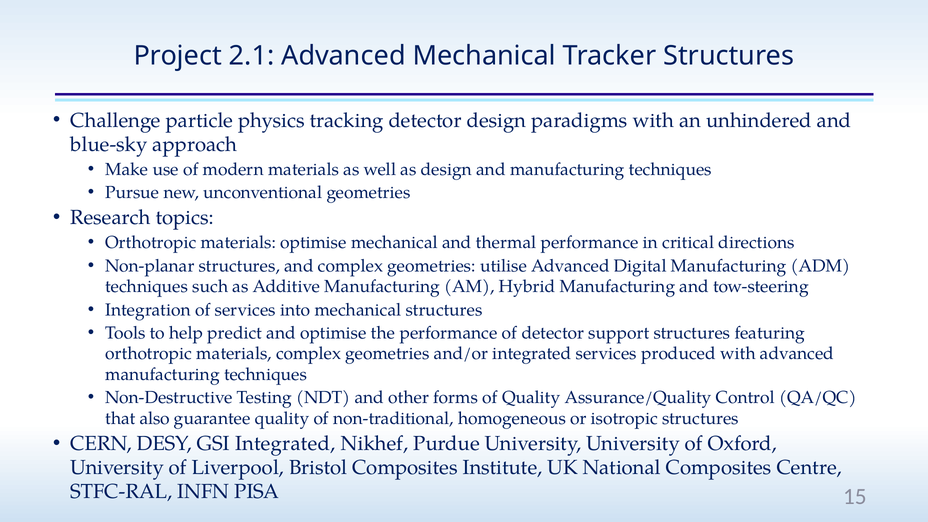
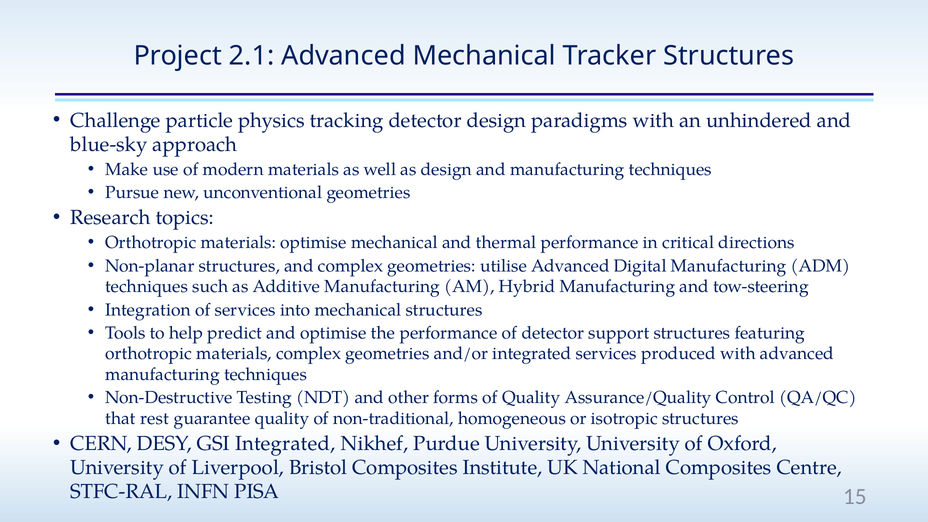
also: also -> rest (155, 418)
